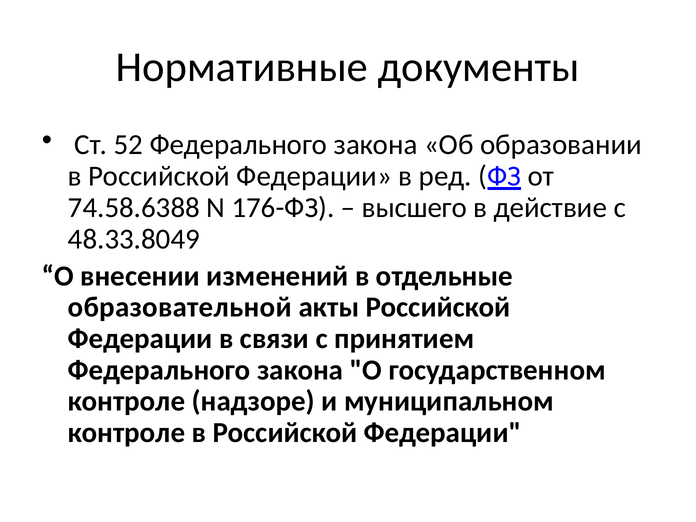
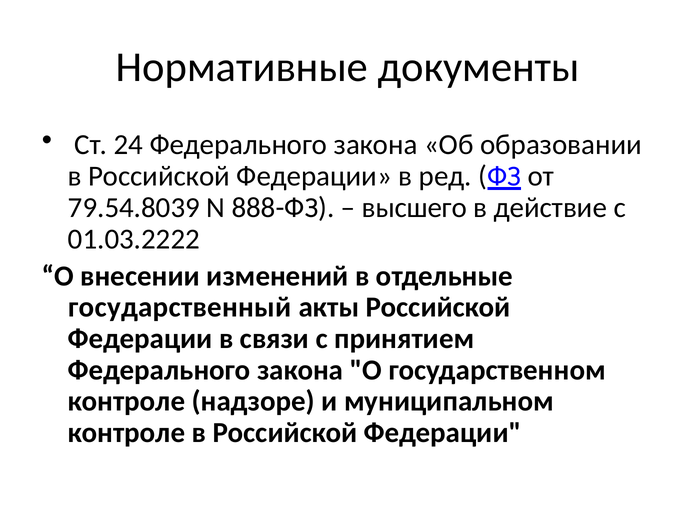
52: 52 -> 24 (128, 145)
74.58.6388: 74.58.6388 -> 79.54.8039 (134, 208)
176-ФЗ: 176-ФЗ -> 888-ФЗ (283, 208)
48.33.8049: 48.33.8049 -> 01.03.2222 (134, 239)
образовательной: образовательной -> государственный (180, 307)
